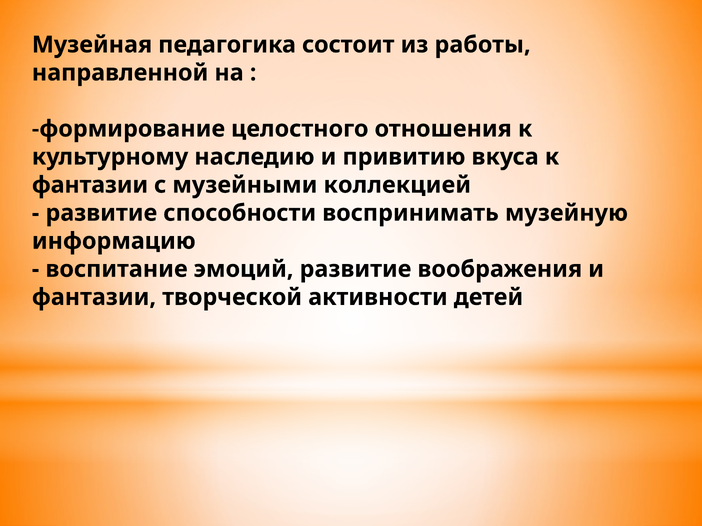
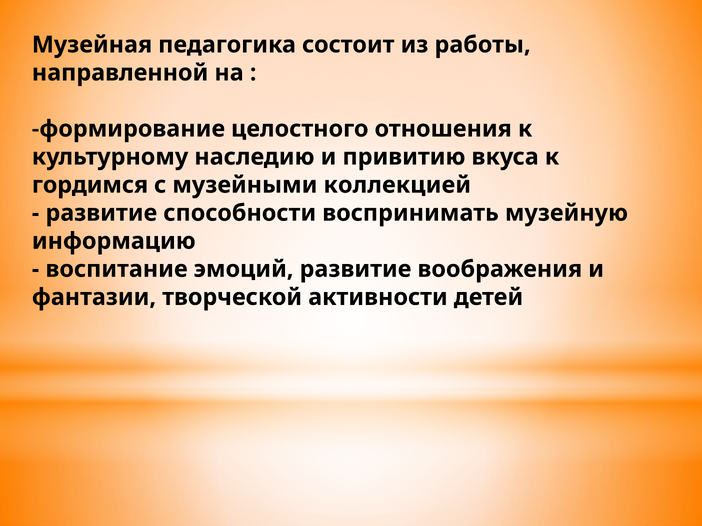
фантазии: фантазии -> гордимся (90, 185)
